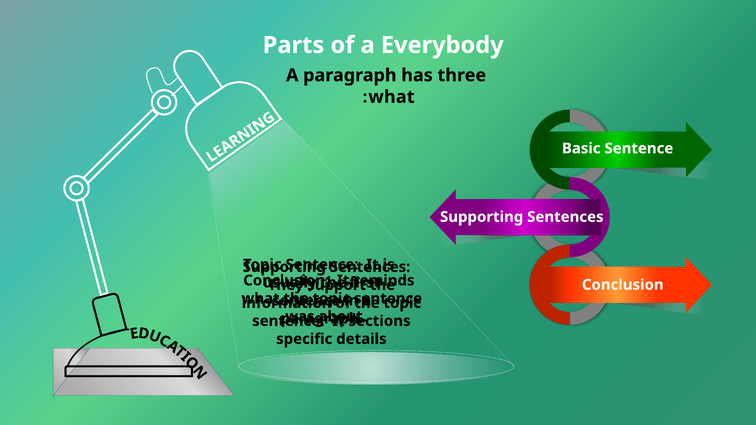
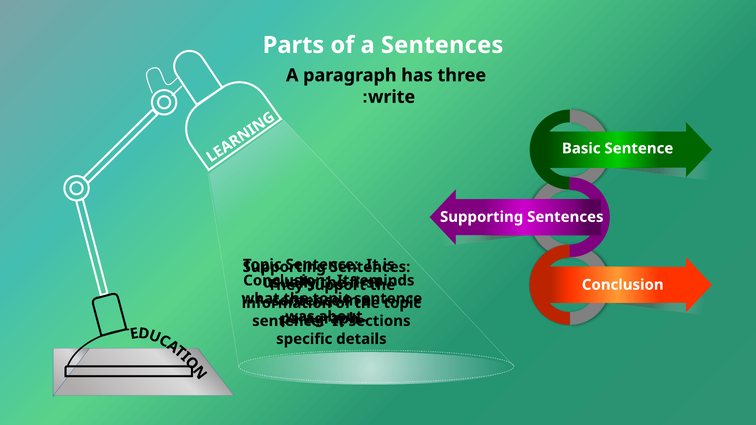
a Everybody: Everybody -> Sentences (442, 45)
what: what -> write (392, 97)
